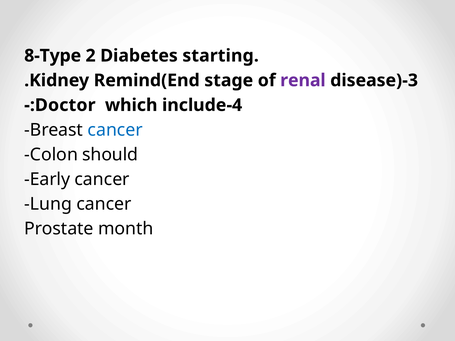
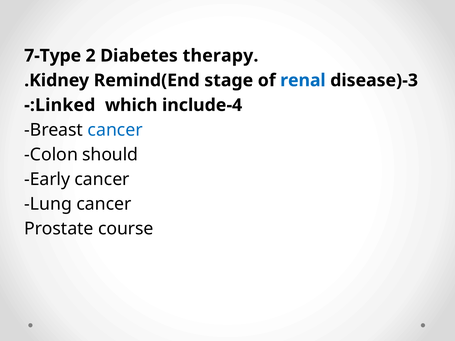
8-Type: 8-Type -> 7-Type (53, 56)
starting: starting -> therapy (221, 56)
renal colour: purple -> blue (303, 80)
Doctor: Doctor -> Linked (65, 105)
month: month -> course (126, 229)
